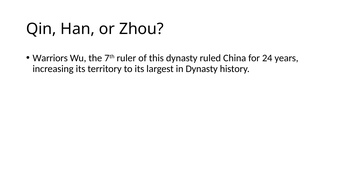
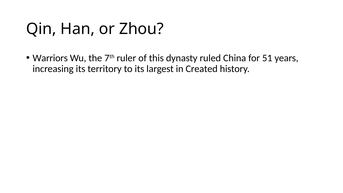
24: 24 -> 51 (267, 58)
in Dynasty: Dynasty -> Created (202, 69)
